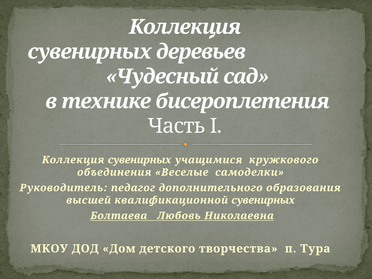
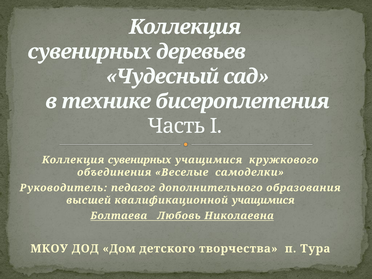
квалификационной сувенирных: сувенирных -> учащимися (263, 200)
